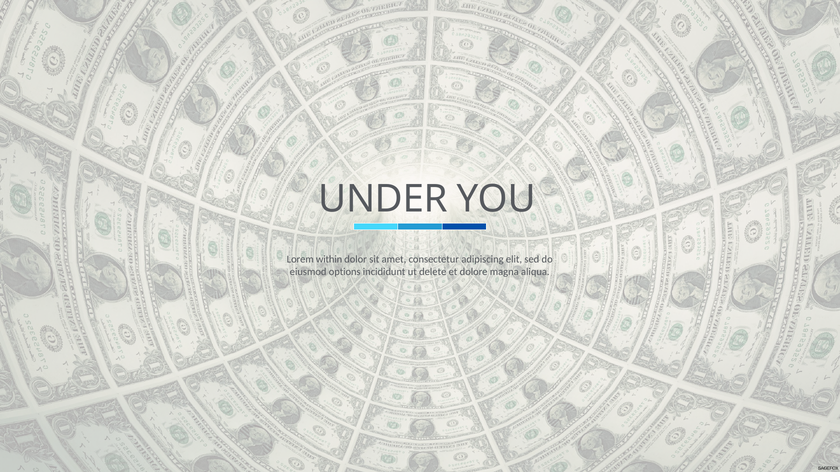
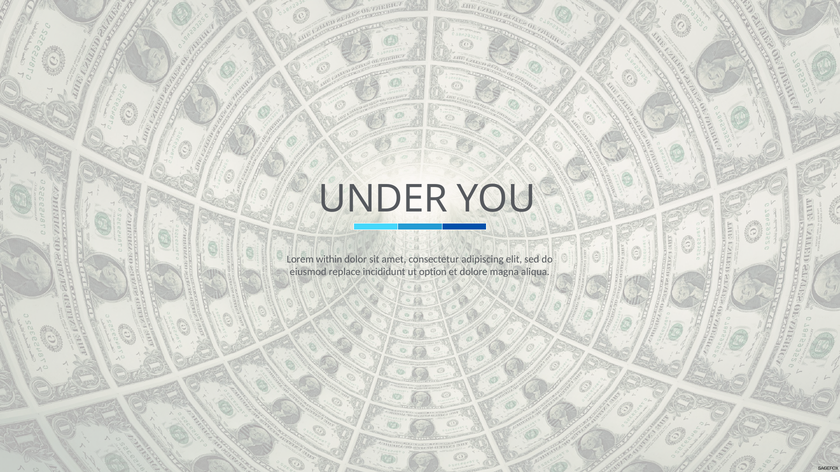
options: options -> replace (345, 272)
delete: delete -> option (433, 272)
